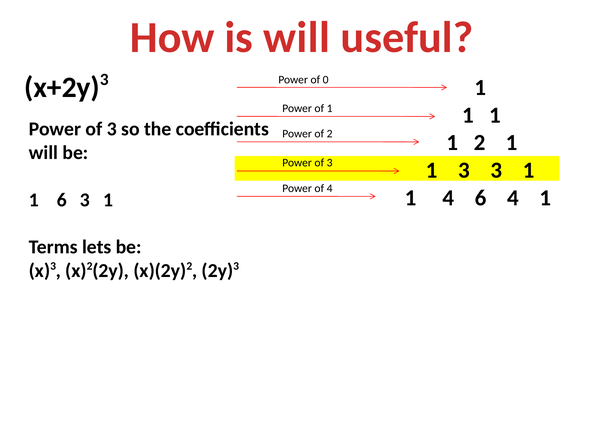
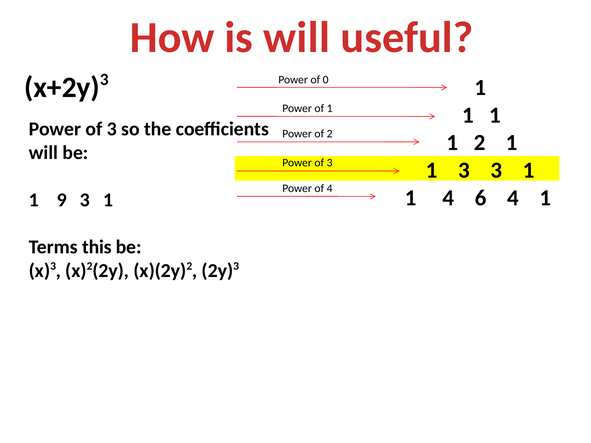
1 6: 6 -> 9 (62, 200)
lets: lets -> this (97, 247)
